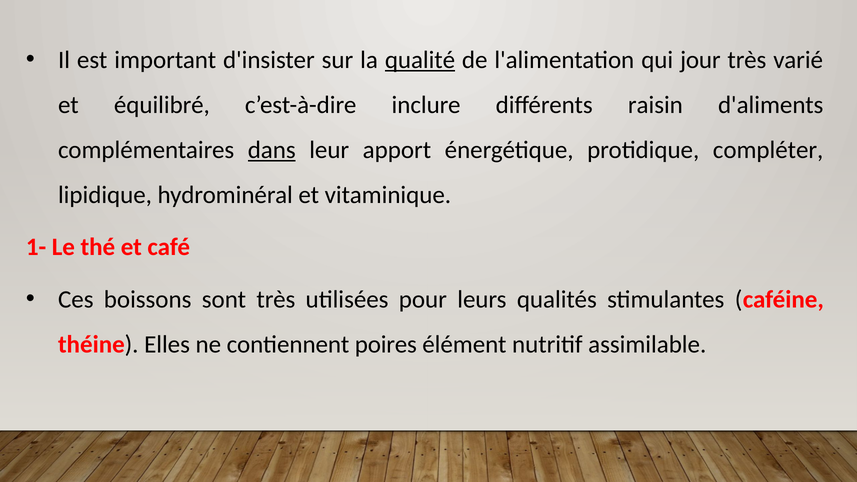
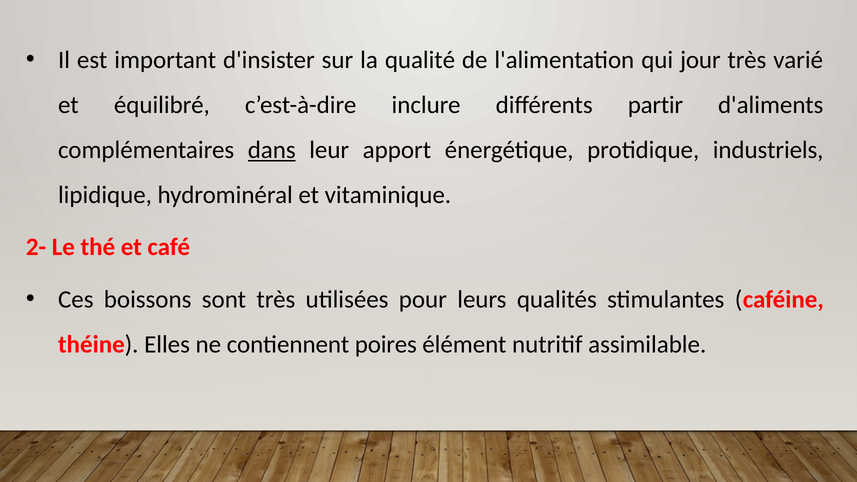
qualité underline: present -> none (420, 60)
raisin: raisin -> partir (655, 105)
compléter: compléter -> industriels (768, 150)
1-: 1- -> 2- (36, 247)
